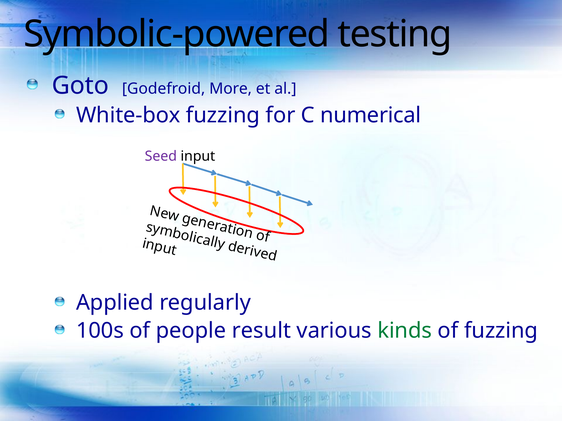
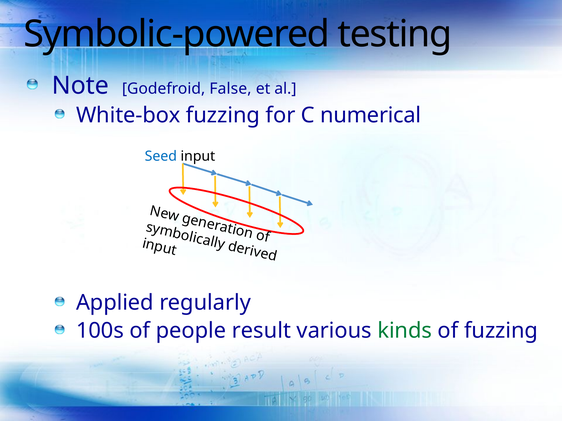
Goto: Goto -> Note (80, 86)
More: More -> False (230, 89)
Seed colour: purple -> blue (161, 156)
